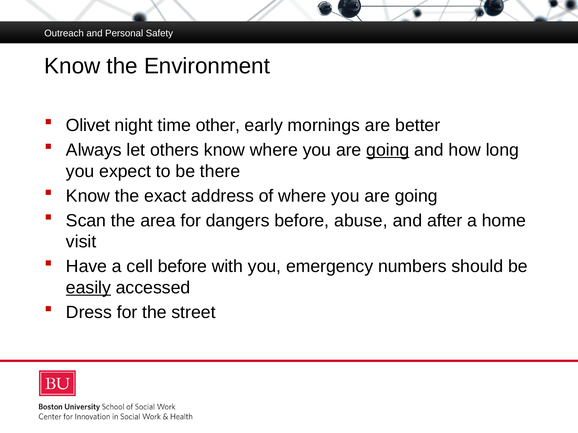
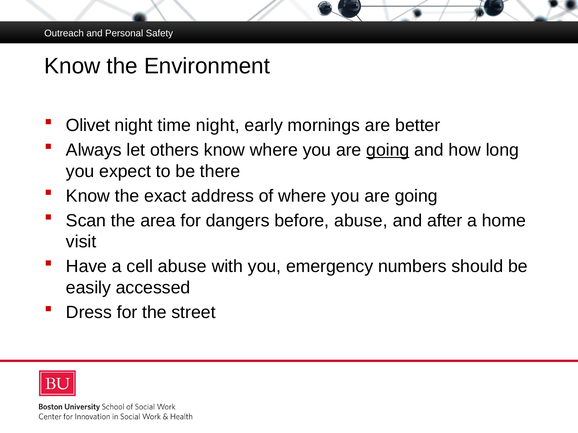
time other: other -> night (218, 125)
cell before: before -> abuse (182, 267)
easily underline: present -> none (89, 288)
